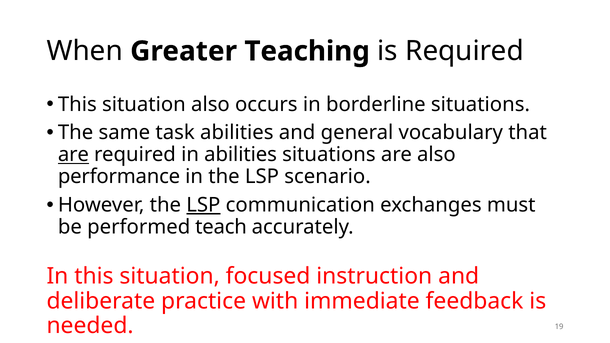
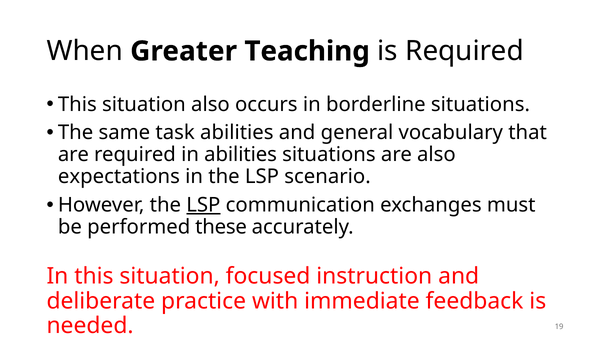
are underline: present -> none (73, 155)
performance: performance -> expectations (119, 177)
teach: teach -> these (221, 227)
